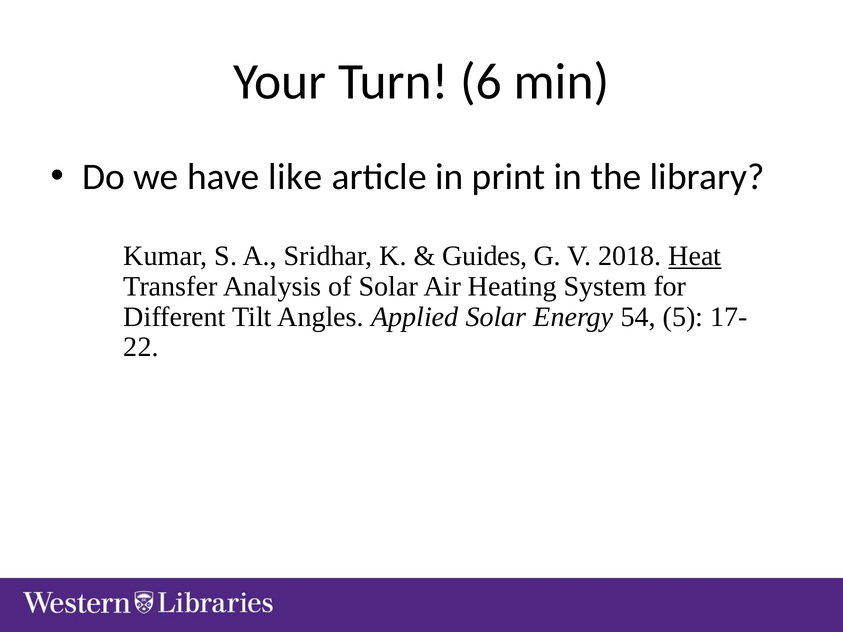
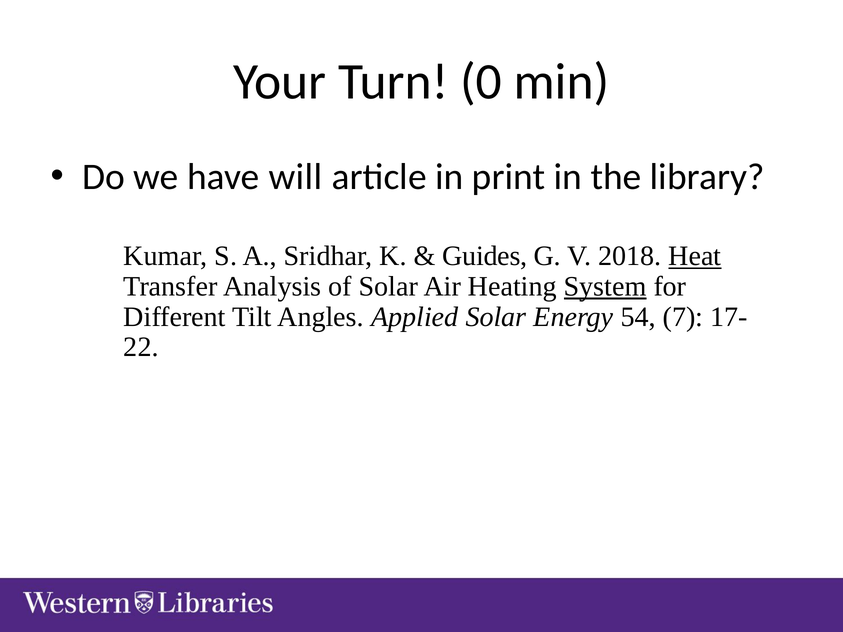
6: 6 -> 0 (481, 82)
like: like -> will (295, 177)
System underline: none -> present (605, 287)
5: 5 -> 7 (683, 317)
